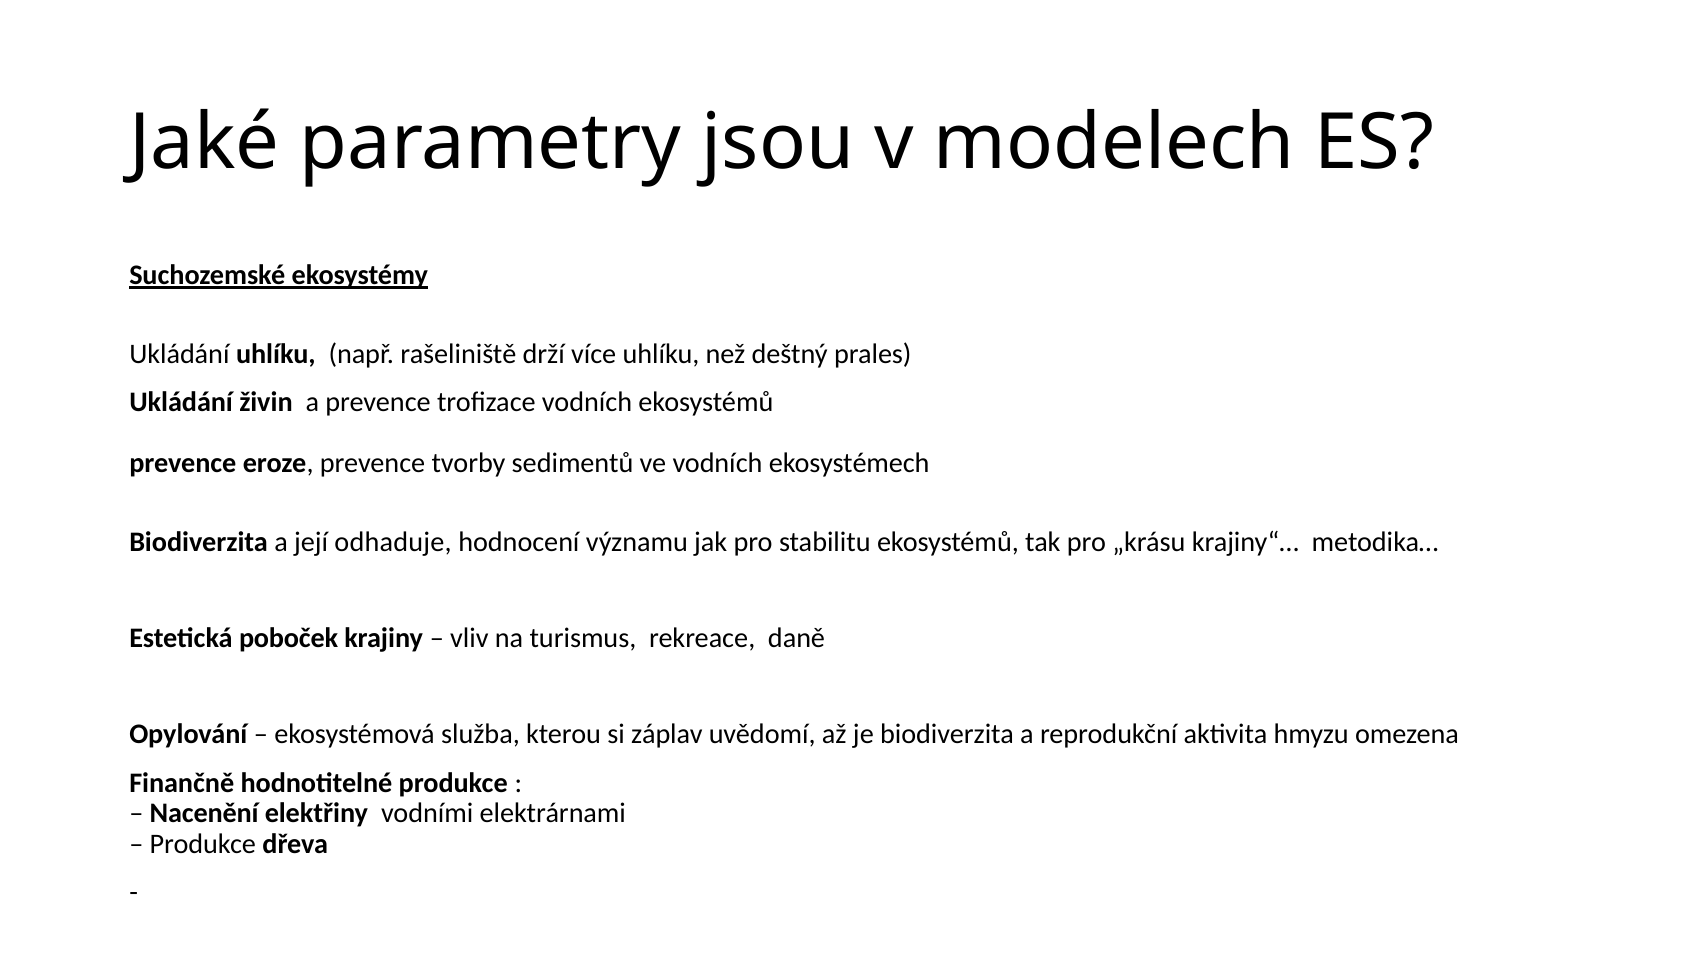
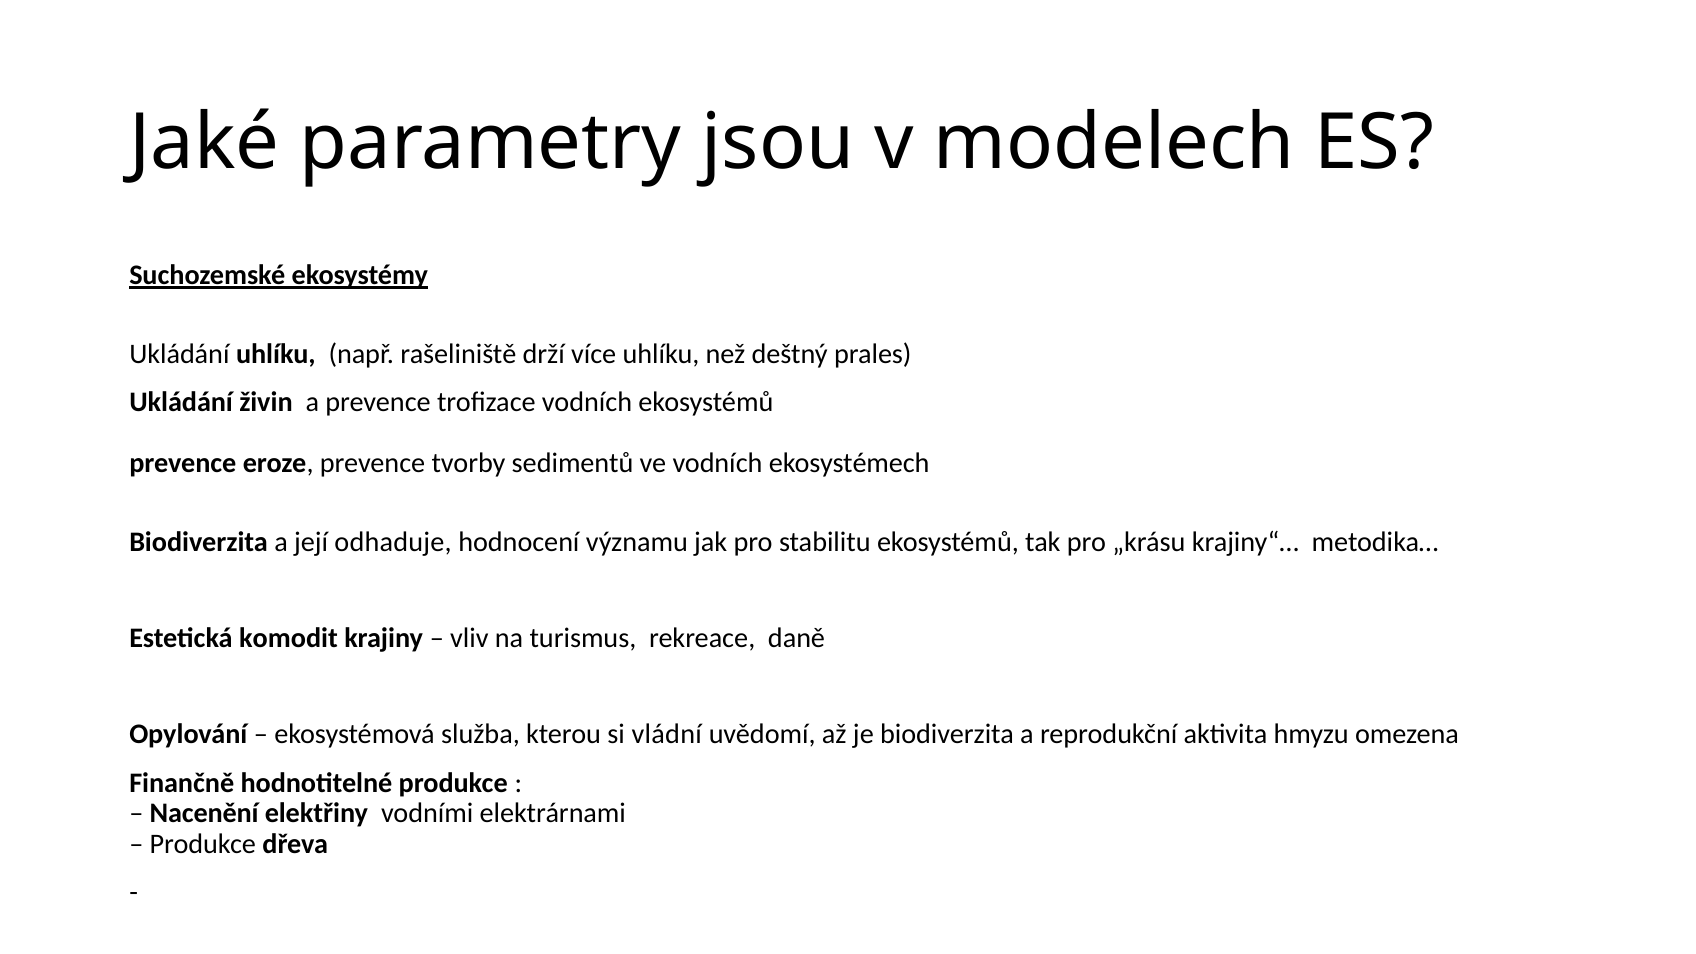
poboček: poboček -> komodit (288, 638)
záplav: záplav -> vládní (667, 735)
